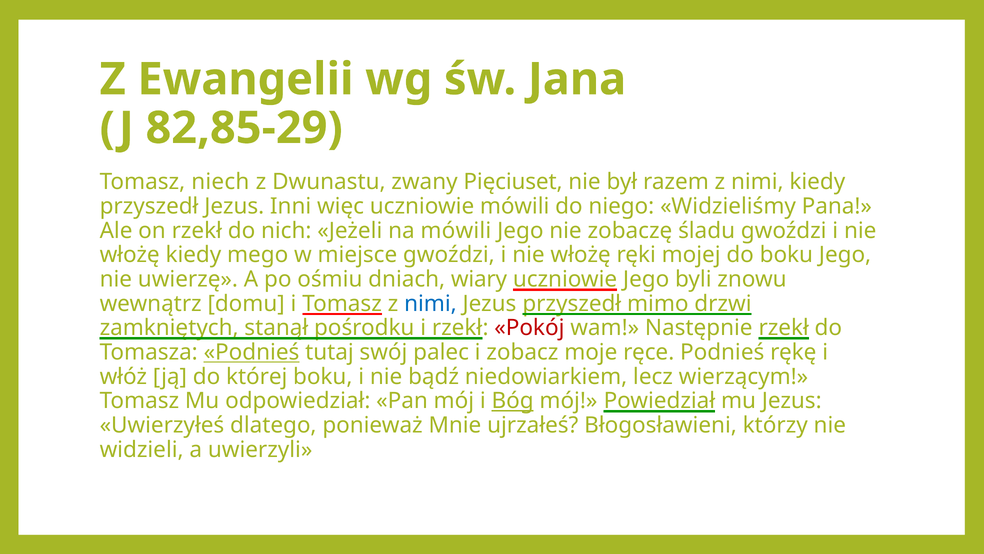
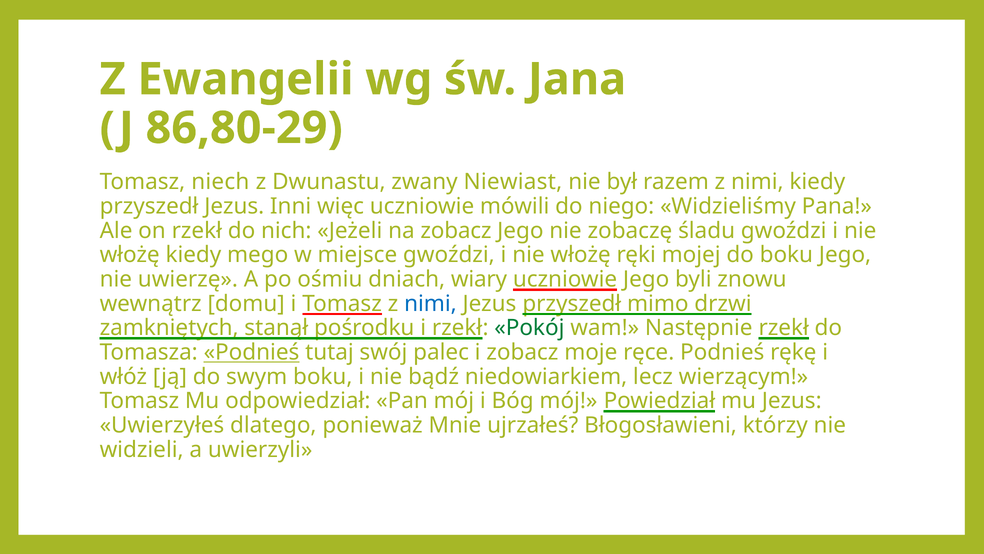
82,85-29: 82,85-29 -> 86,80-29 (244, 128)
Pięciuset: Pięciuset -> Niewiast (513, 182)
na mówili: mówili -> zobacz (456, 230)
Pokój colour: red -> green (529, 328)
której: której -> swym (257, 376)
Bóg underline: present -> none (513, 401)
